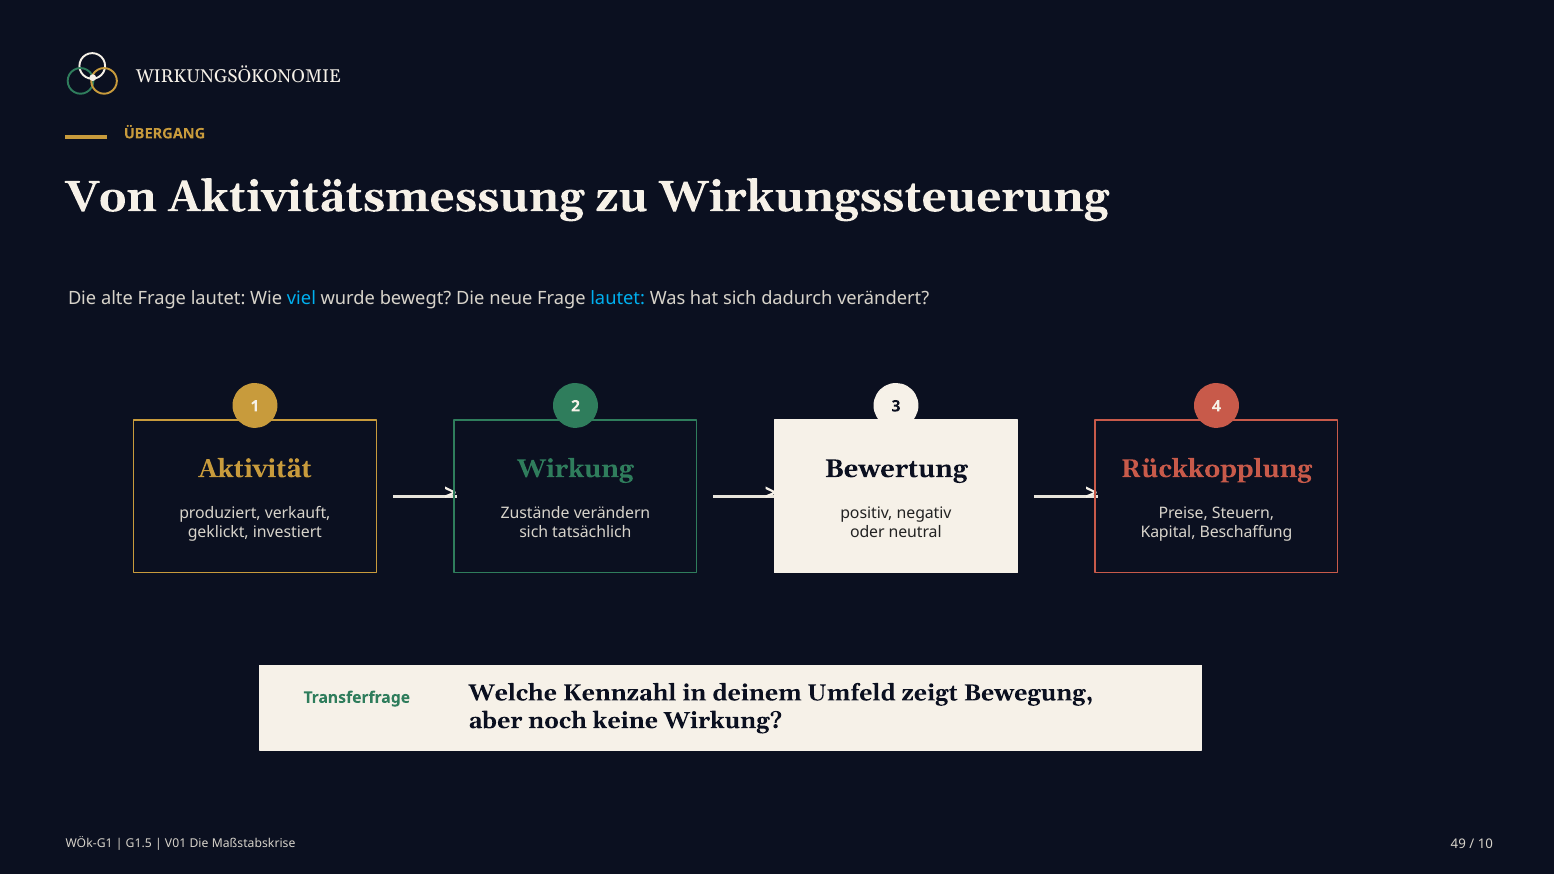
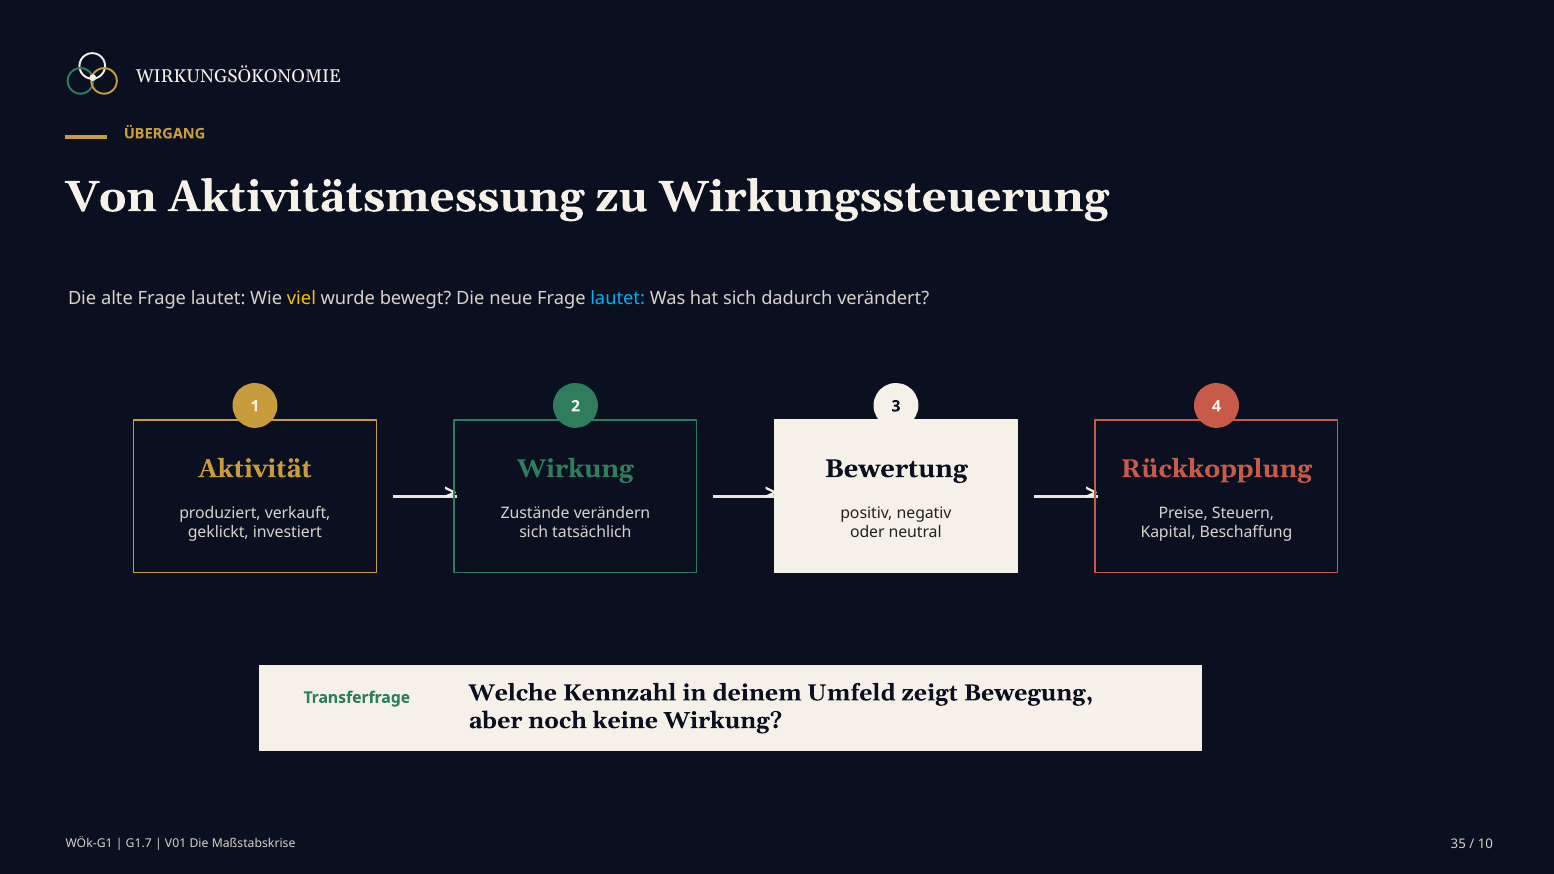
viel colour: light blue -> yellow (301, 299)
G1.5: G1.5 -> G1.7 (139, 843)
49: 49 -> 35 (1458, 844)
